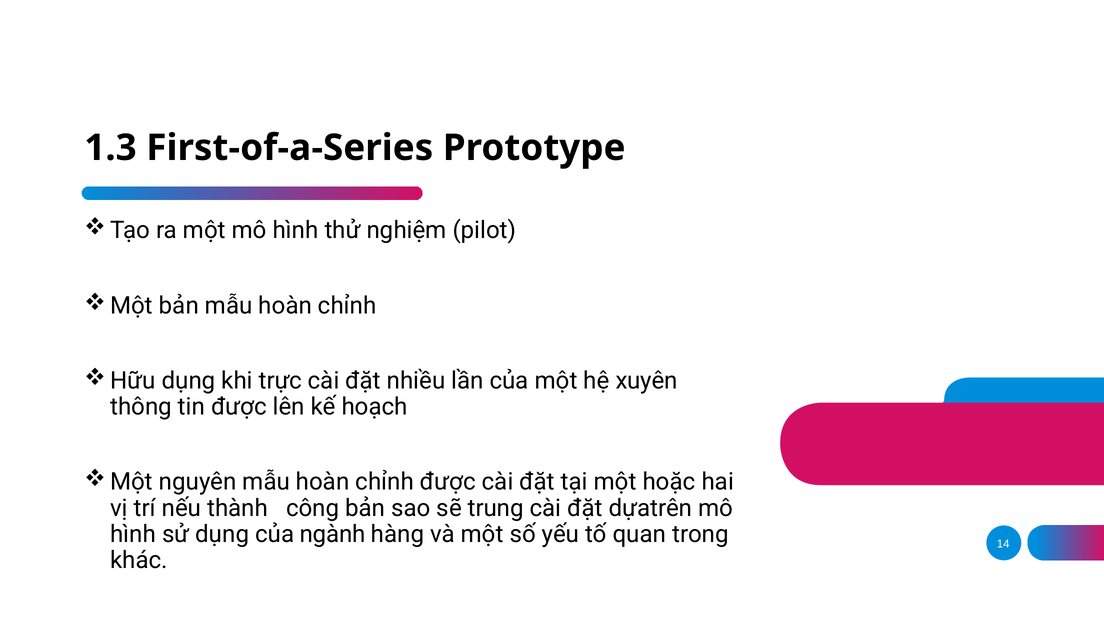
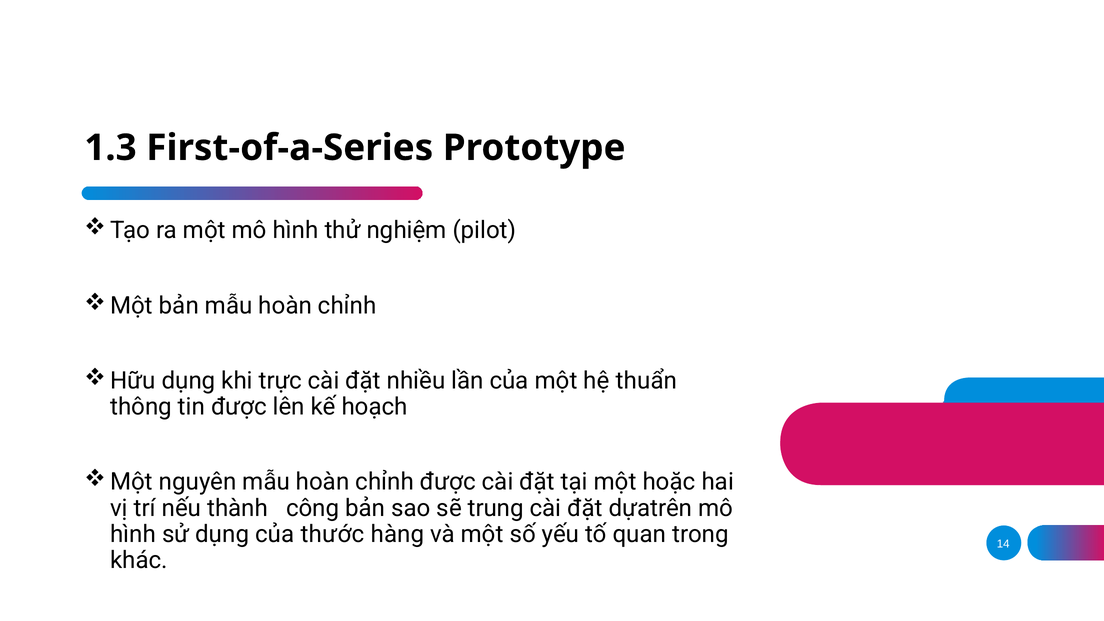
xuyên: xuyên -> thuẩn (646, 381)
ngành: ngành -> thước (332, 534)
